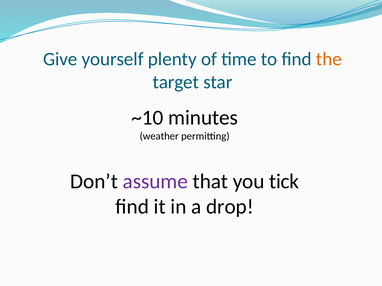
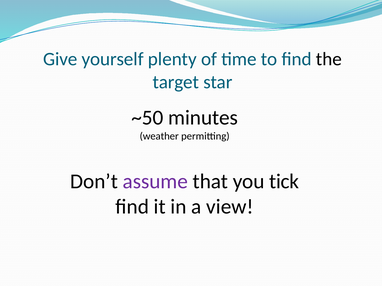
the colour: orange -> black (329, 59)
~10: ~10 -> ~50 (147, 118)
drop: drop -> view (230, 207)
